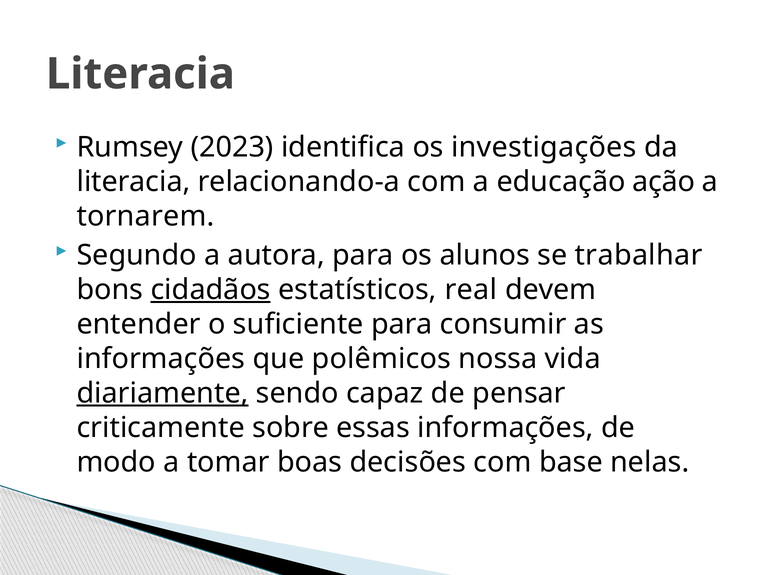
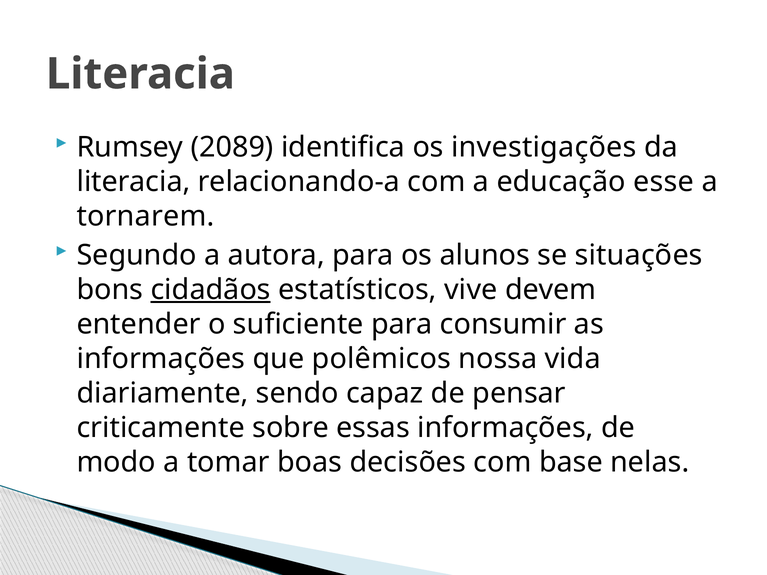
2023: 2023 -> 2089 (232, 147)
ação: ação -> esse (664, 182)
trabalhar: trabalhar -> situações (639, 255)
real: real -> vive (471, 290)
diariamente underline: present -> none (163, 393)
